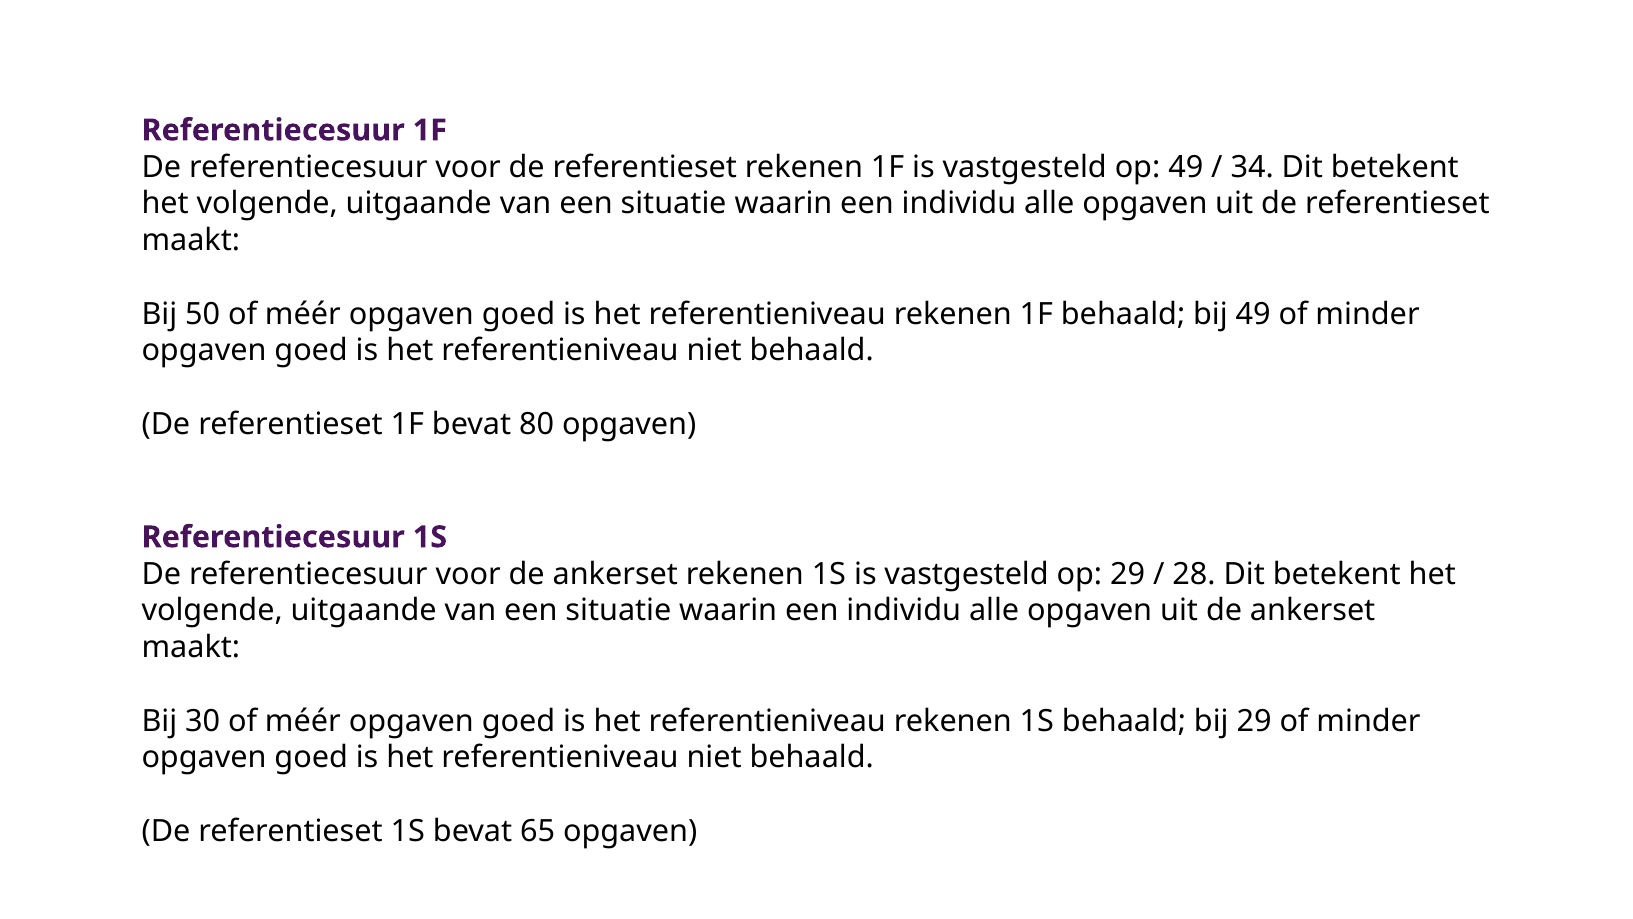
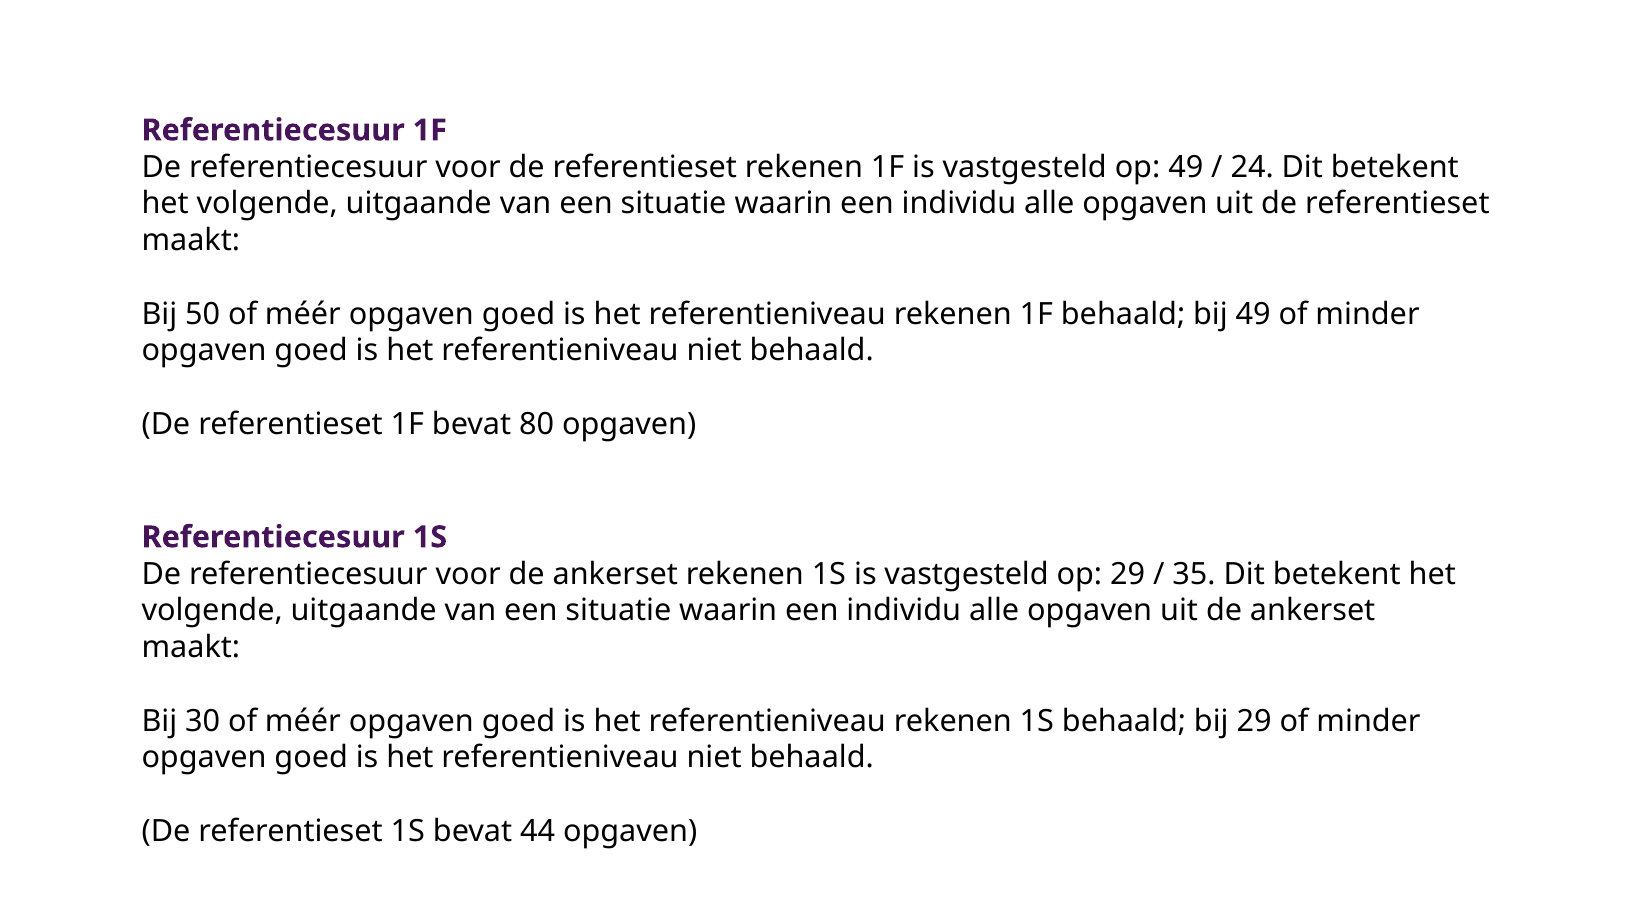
34: 34 -> 24 (1252, 167)
28: 28 -> 35 (1194, 574)
65: 65 -> 44 (538, 831)
